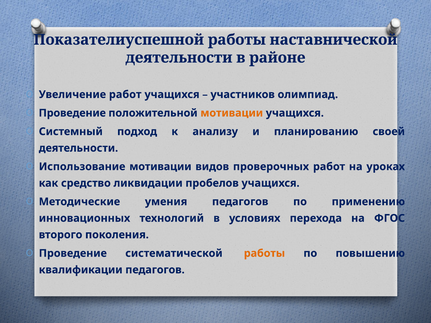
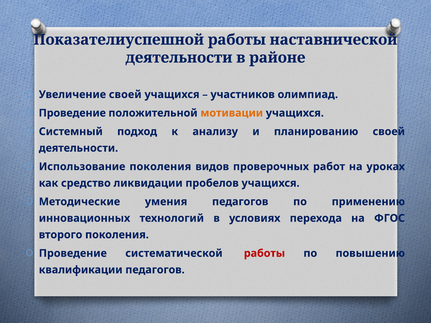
Увеличение работ: работ -> своей (125, 95)
Использование мотивации: мотивации -> поколения (160, 167)
работы colour: orange -> red (264, 253)
